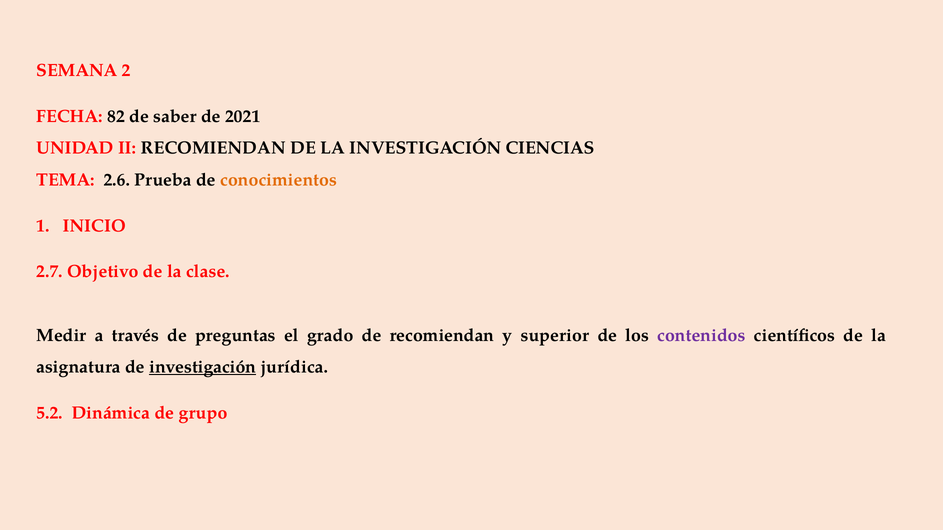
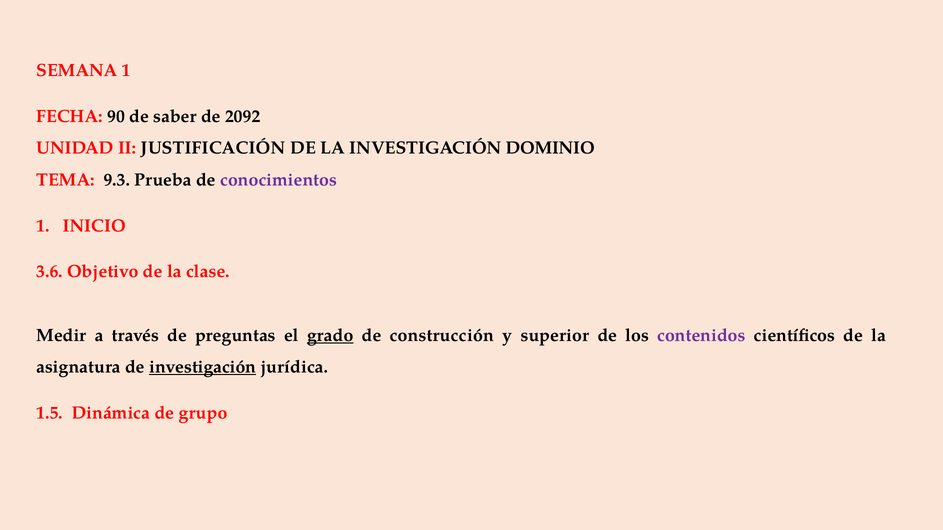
SEMANA 2: 2 -> 1 (126, 70)
82: 82 -> 90 (116, 116)
2021: 2021 -> 2092 (243, 116)
II RECOMIENDAN: RECOMIENDAN -> JUSTIFICACIÓN (213, 148)
CIENCIAS: CIENCIAS -> DOMINIO (550, 148)
2.6: 2.6 -> 9.3 (117, 180)
conocimientos colour: orange -> purple (279, 180)
2.7: 2.7 -> 3.6 (50, 272)
grado underline: none -> present (330, 335)
de recomiendan: recomiendan -> construcción (442, 335)
5.2: 5.2 -> 1.5 (50, 413)
